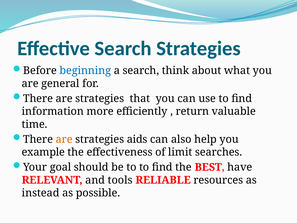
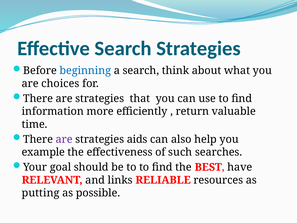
general: general -> choices (60, 83)
are colour: orange -> purple (64, 139)
limit: limit -> such (180, 152)
tools: tools -> links (120, 180)
instead: instead -> putting (41, 193)
